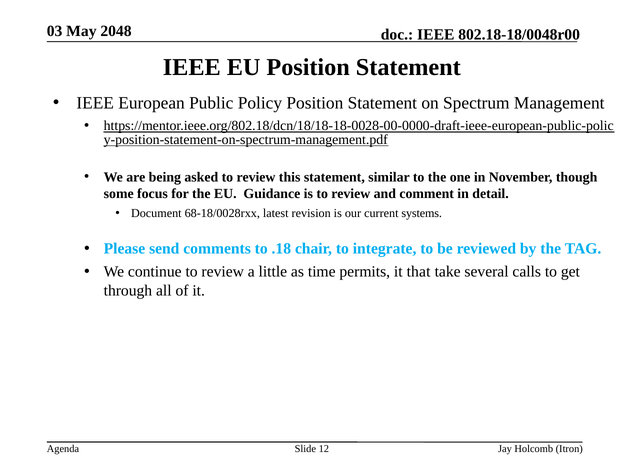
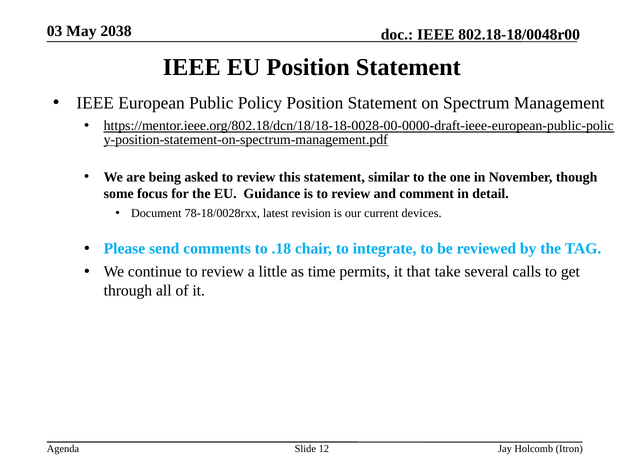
2048: 2048 -> 2038 (116, 31)
68-18/0028rxx: 68-18/0028rxx -> 78-18/0028rxx (222, 213)
systems: systems -> devices (422, 213)
